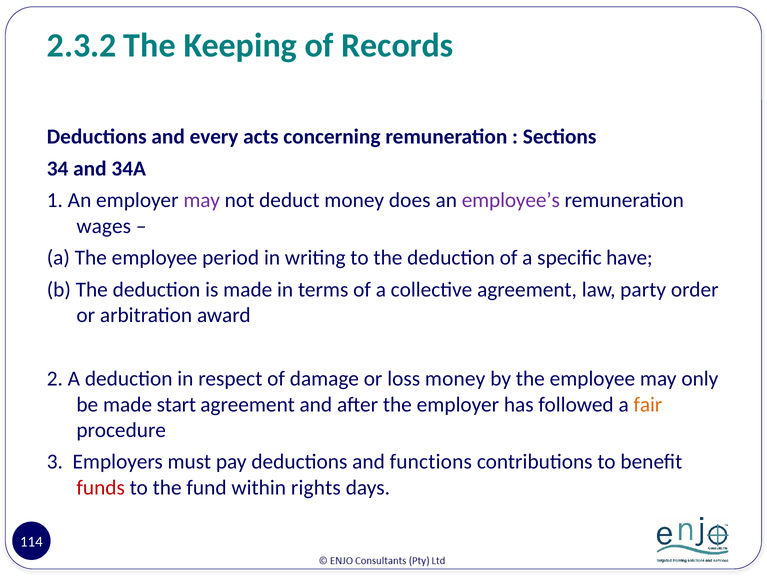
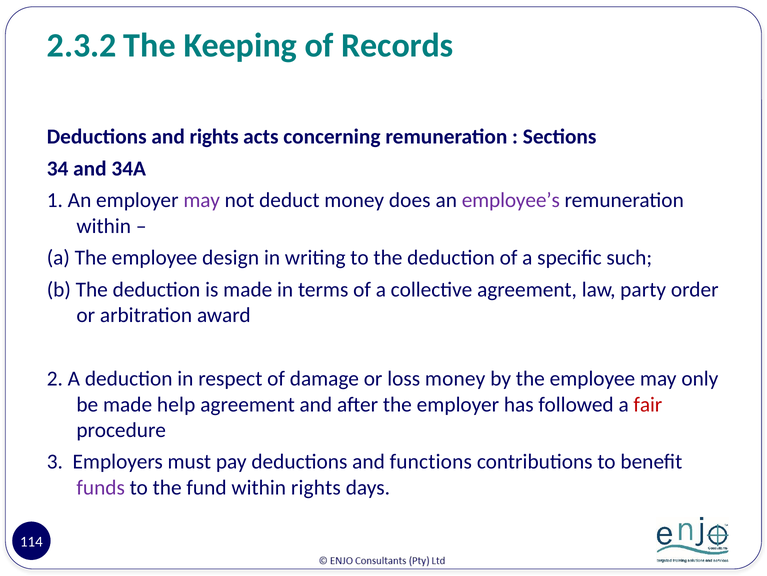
and every: every -> rights (214, 137)
wages: wages -> within (104, 226)
period: period -> design (231, 257)
have: have -> such (629, 257)
start: start -> help (176, 404)
fair colour: orange -> red (648, 404)
funds colour: red -> purple (101, 487)
